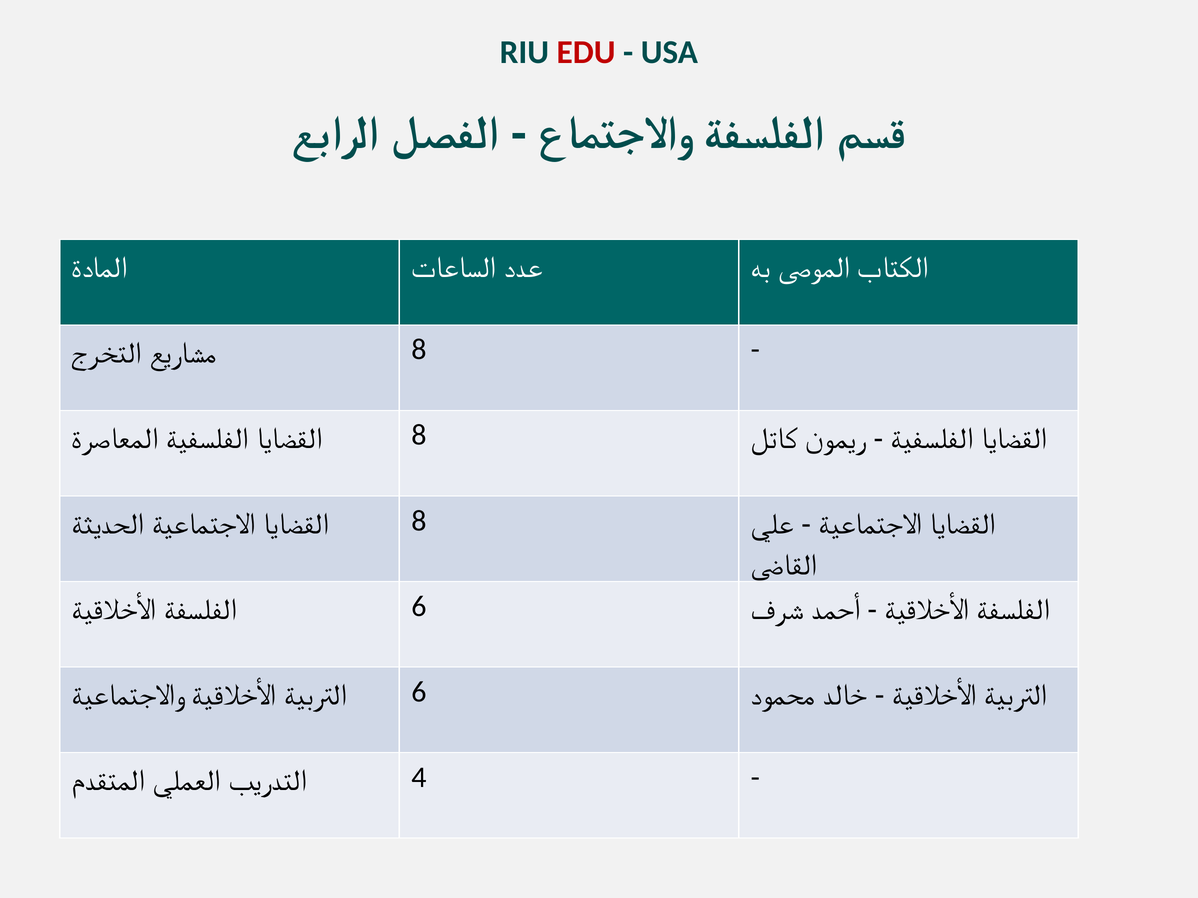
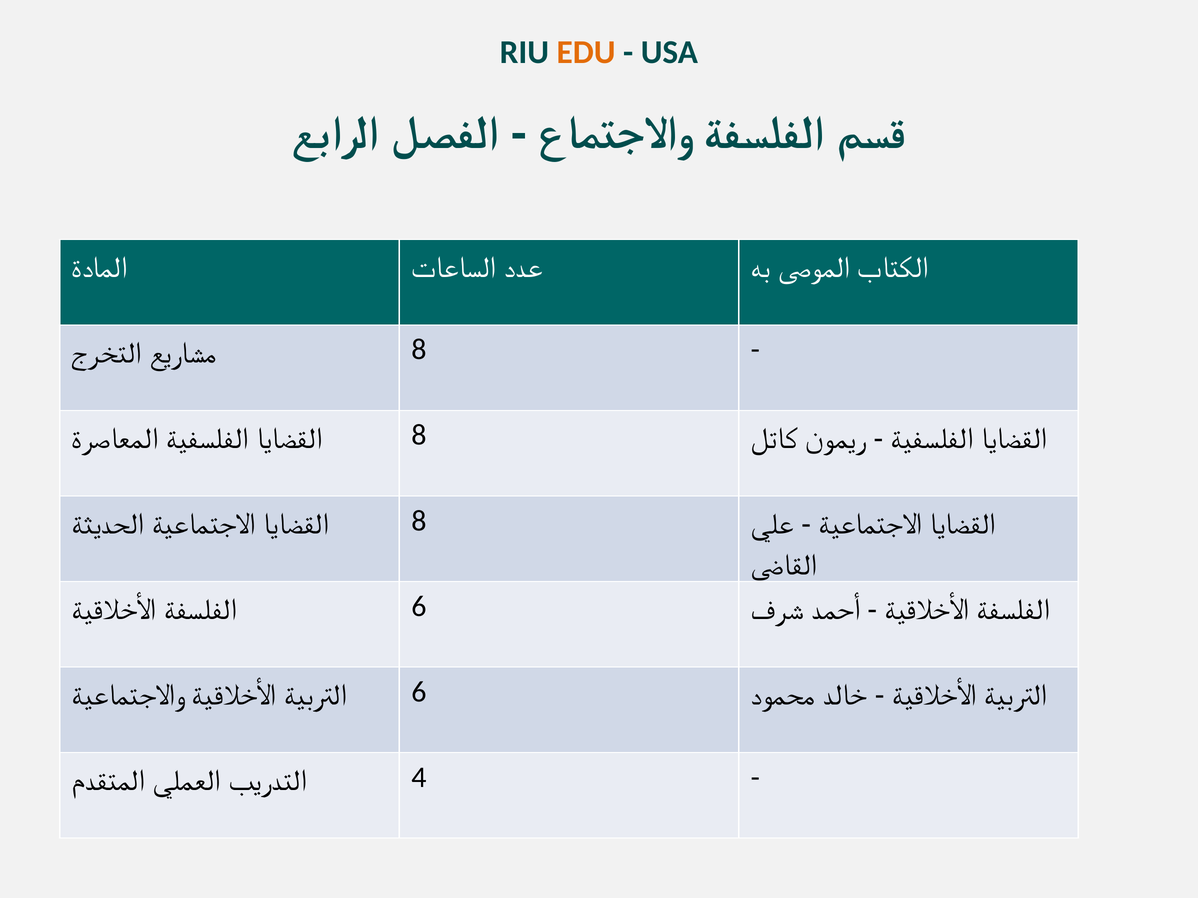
EDU colour: red -> orange (586, 52)
